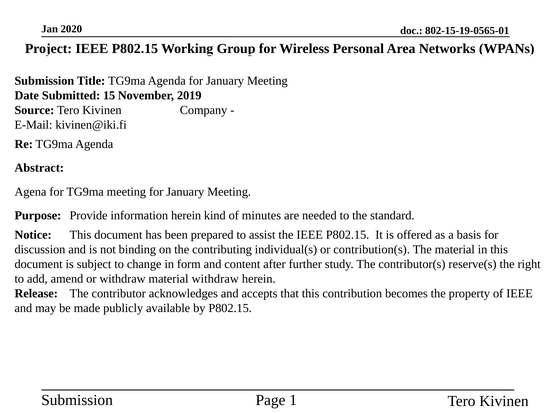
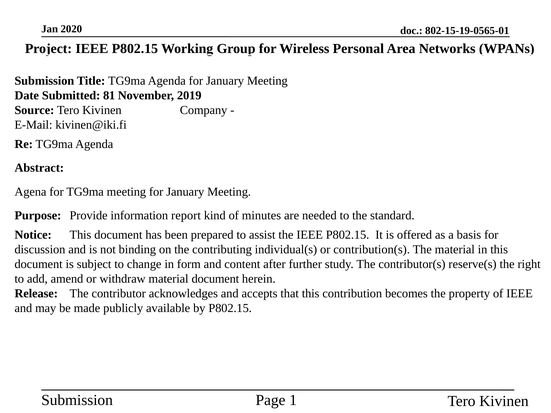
15: 15 -> 81 (109, 95)
information herein: herein -> report (186, 216)
material withdraw: withdraw -> document (215, 279)
